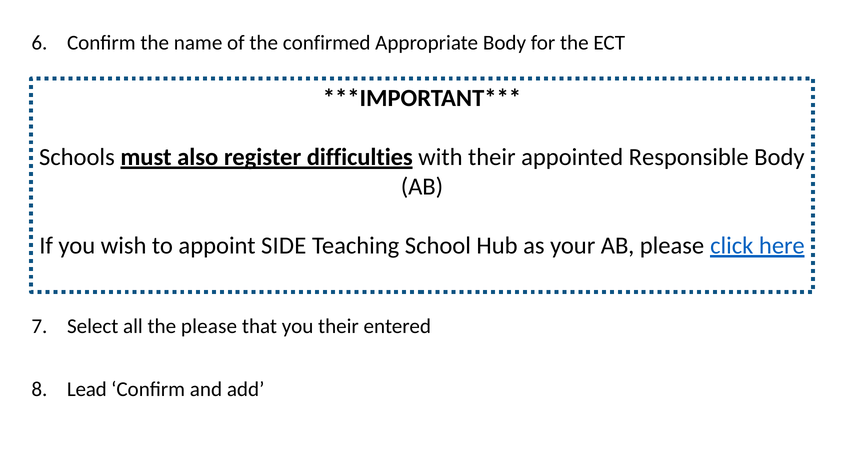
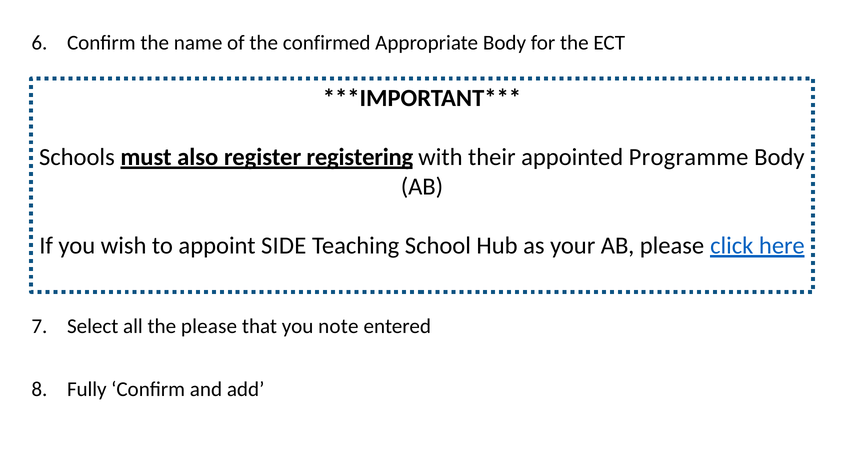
difficulties: difficulties -> registering (360, 158)
Responsible: Responsible -> Programme (689, 158)
you their: their -> note (338, 327)
Lead: Lead -> Fully (87, 390)
